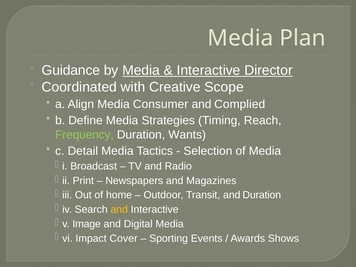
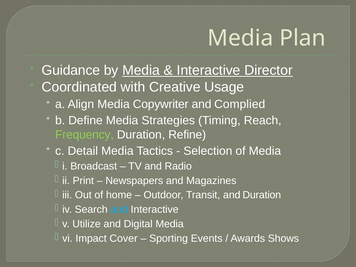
Scope: Scope -> Usage (224, 87)
Consumer: Consumer -> Copywriter (161, 104)
Wants: Wants -> Refine (187, 135)
and colour: yellow -> light blue (119, 209)
Image: Image -> Utilize (87, 224)
